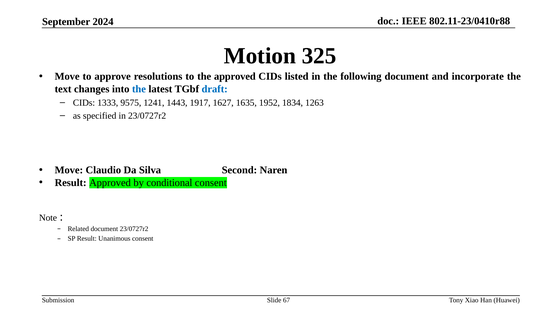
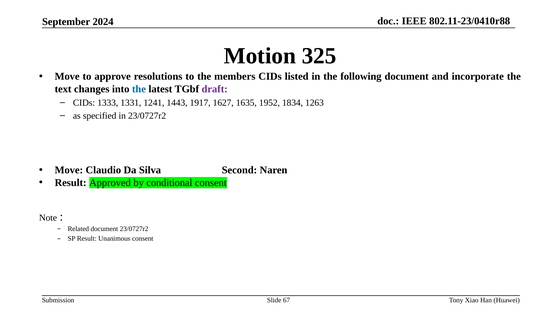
the approved: approved -> members (235, 77)
draft colour: blue -> purple (215, 89)
9575: 9575 -> 1331 (131, 103)
